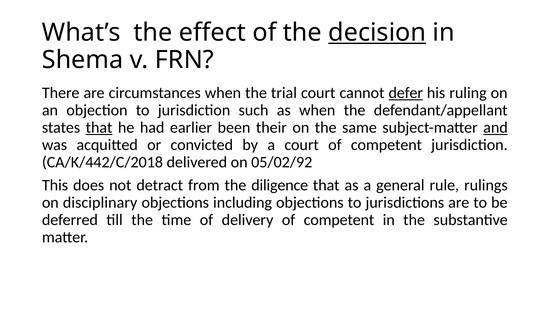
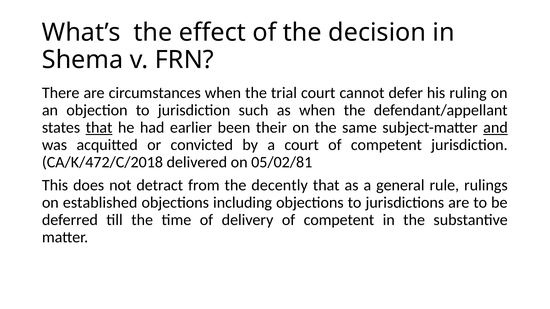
decision underline: present -> none (377, 33)
defer underline: present -> none (406, 93)
CA/K/442/C/2018: CA/K/442/C/2018 -> CA/K/472/C/2018 (102, 162)
05/02/92: 05/02/92 -> 05/02/81 (282, 162)
diligence: diligence -> decently (280, 185)
disciplinary: disciplinary -> established (100, 203)
